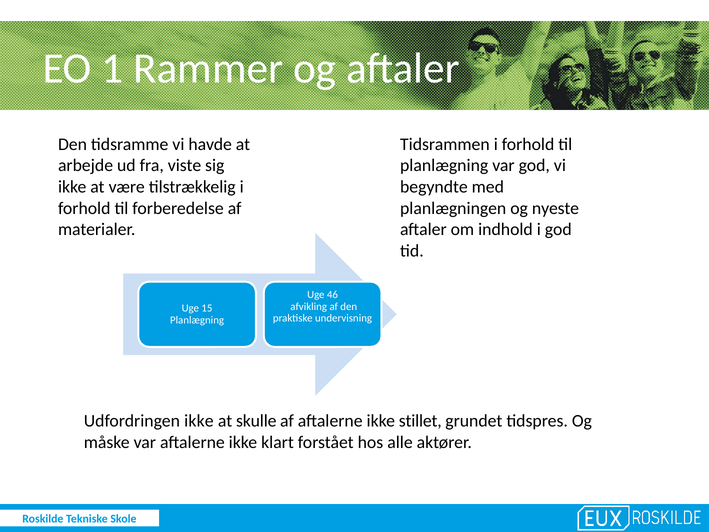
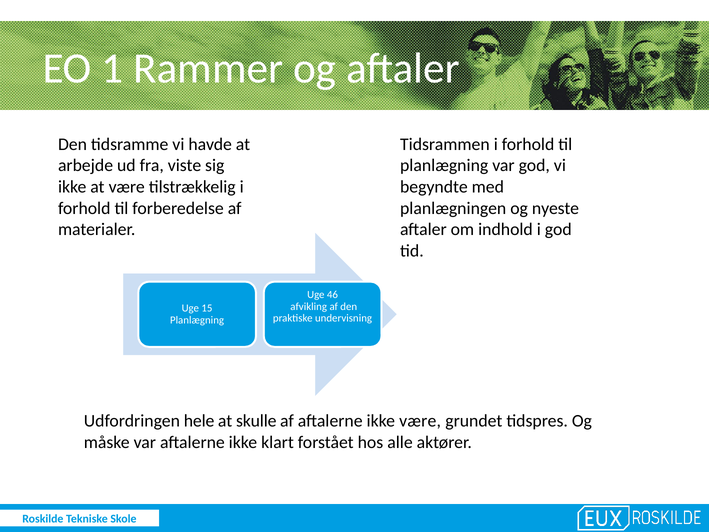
Udfordringen ikke: ikke -> hele (199, 421)
ikke stillet: stillet -> være (420, 421)
